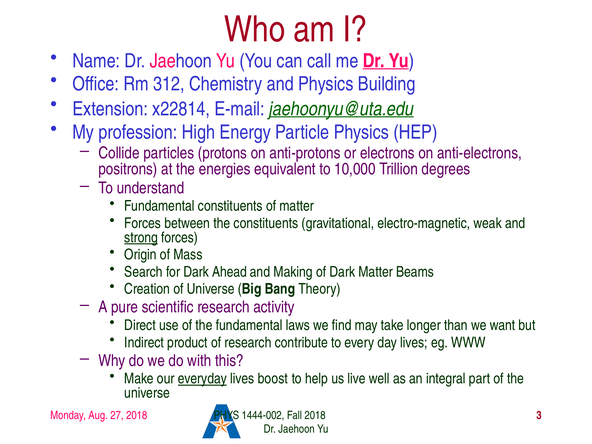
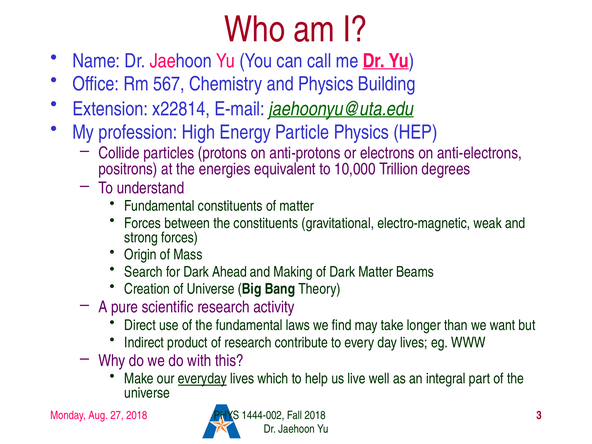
312: 312 -> 567 (169, 84)
strong underline: present -> none (141, 237)
boost: boost -> which (273, 379)
